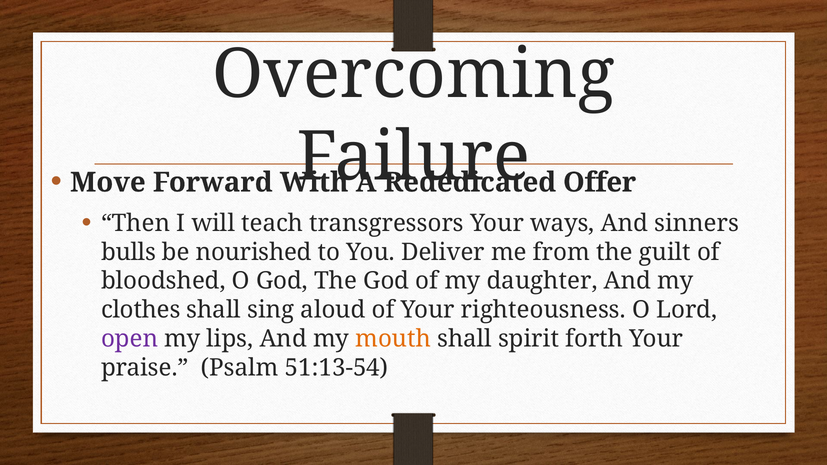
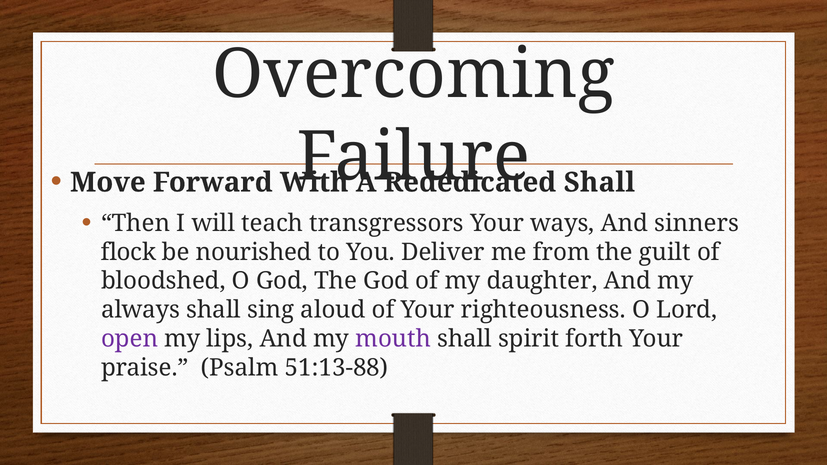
Offer: Offer -> Shall (599, 183)
bulls: bulls -> flock (129, 252)
clothes: clothes -> always (141, 310)
mouth colour: orange -> purple (393, 339)
51:13-54: 51:13-54 -> 51:13-88 (337, 368)
